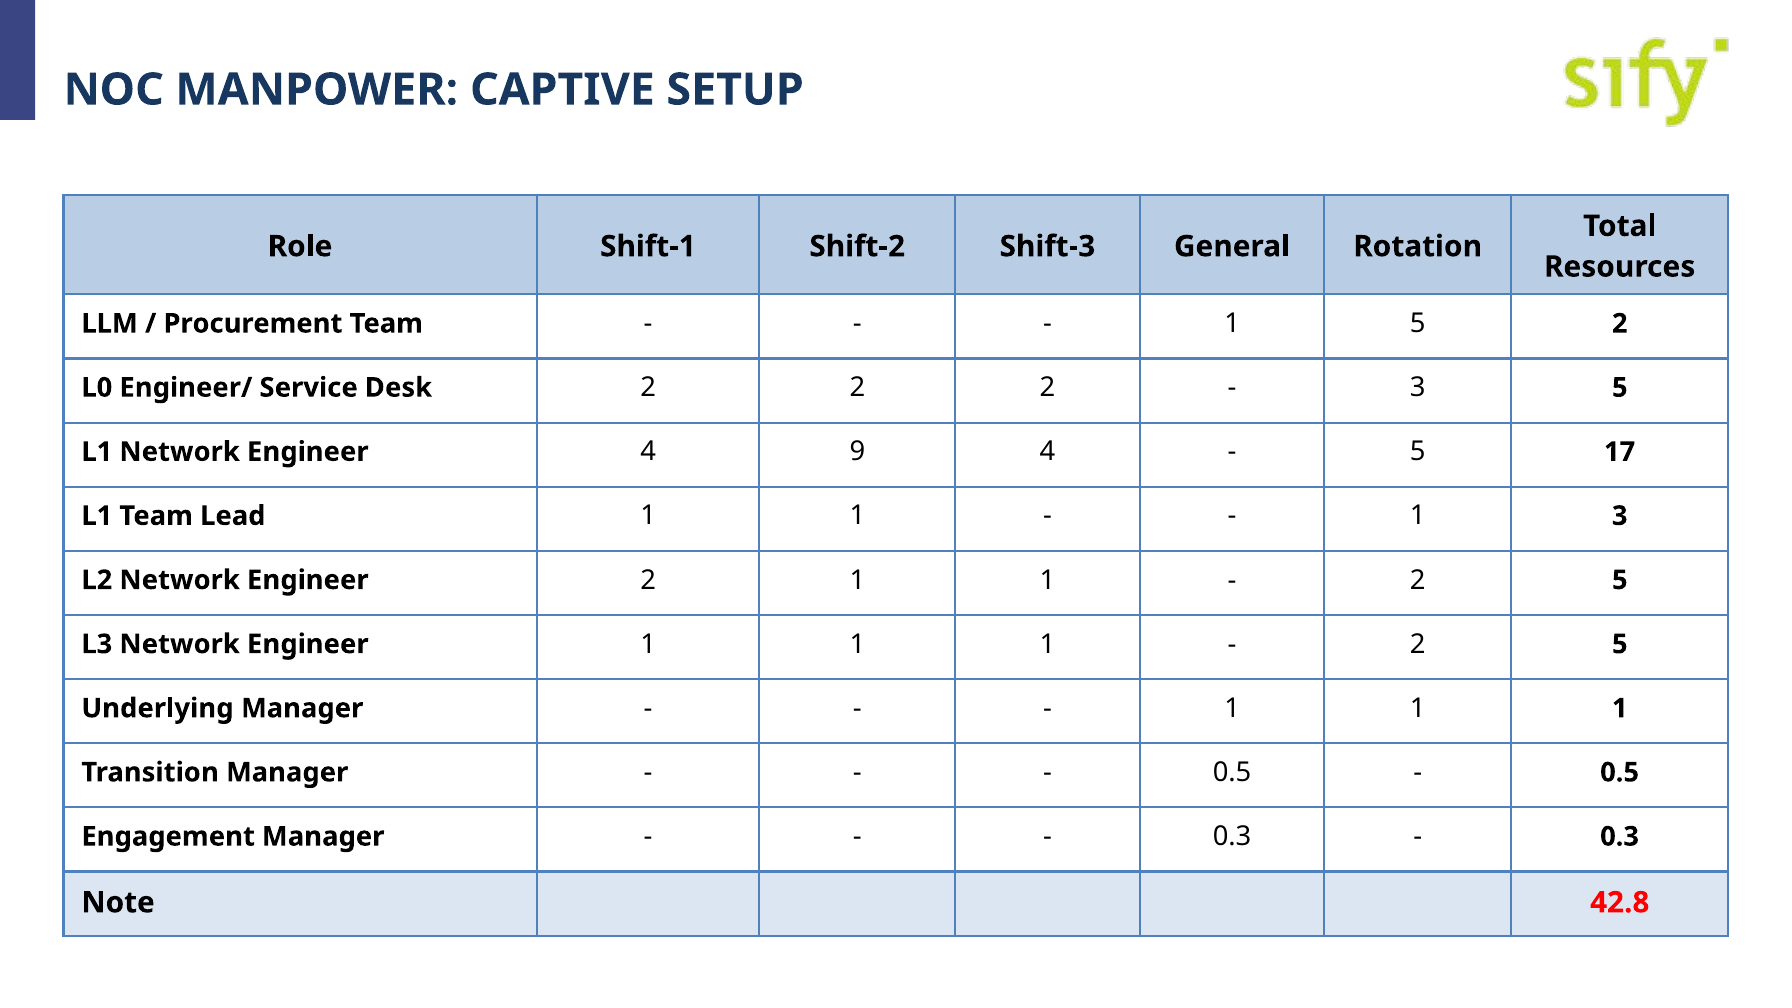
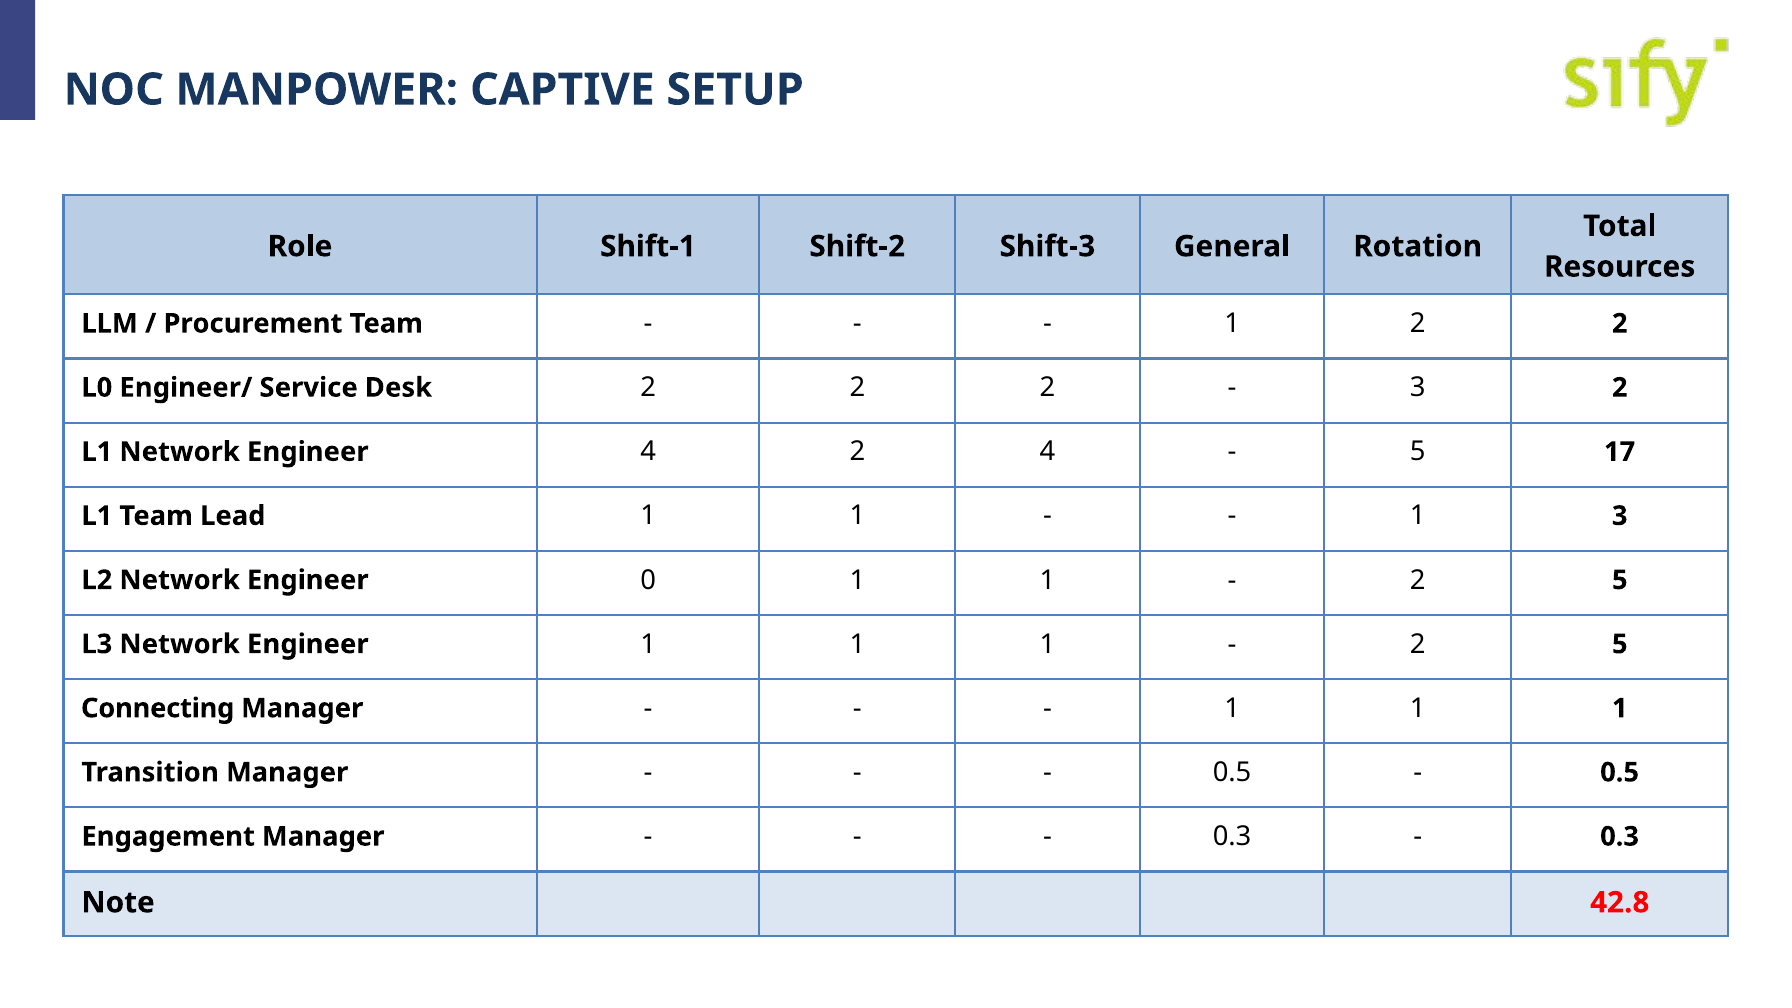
1 5: 5 -> 2 (1418, 324)
3 5: 5 -> 2 (1620, 388)
4 9: 9 -> 2 (857, 452)
Engineer 2: 2 -> 0 (648, 580)
Underlying: Underlying -> Connecting (158, 708)
